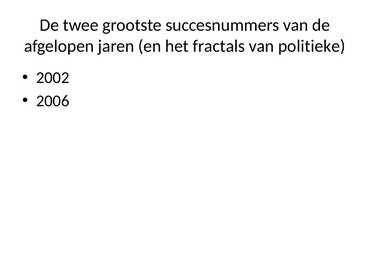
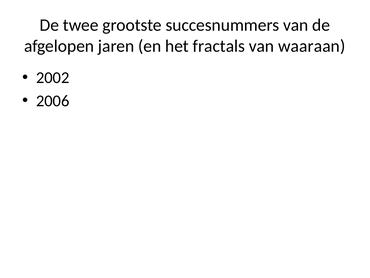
politieke: politieke -> waaraan (312, 46)
